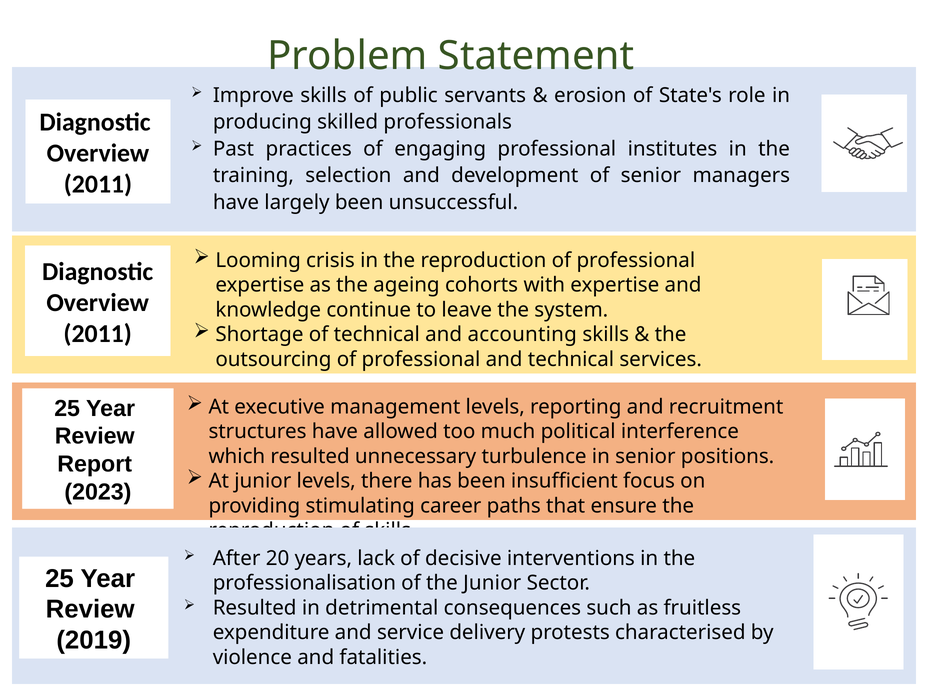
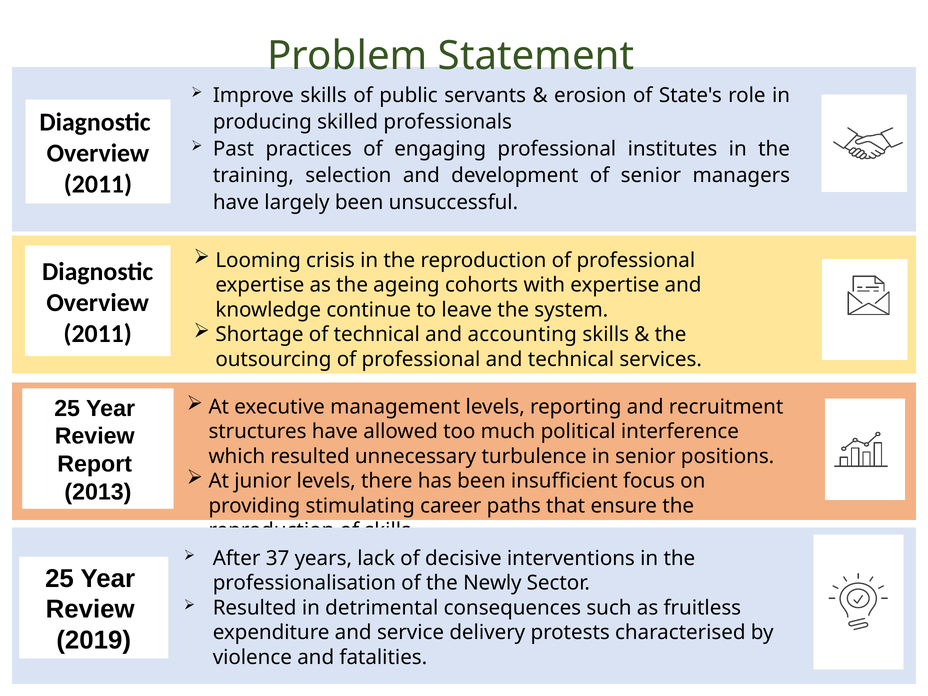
2023: 2023 -> 2013 (98, 492)
20: 20 -> 37 (278, 558)
the Junior: Junior -> Newly (492, 583)
